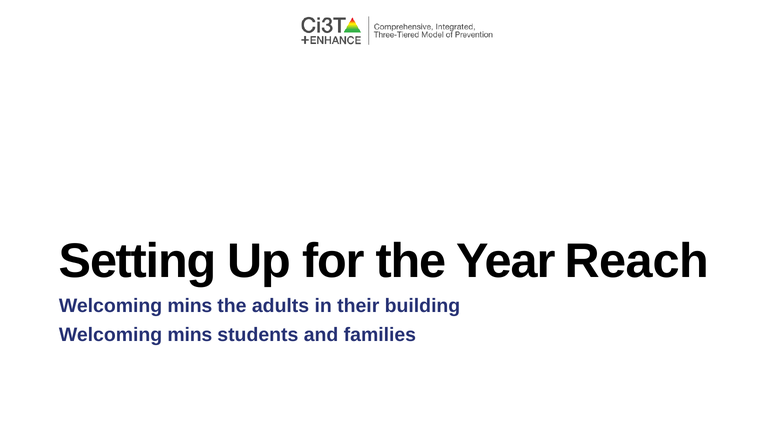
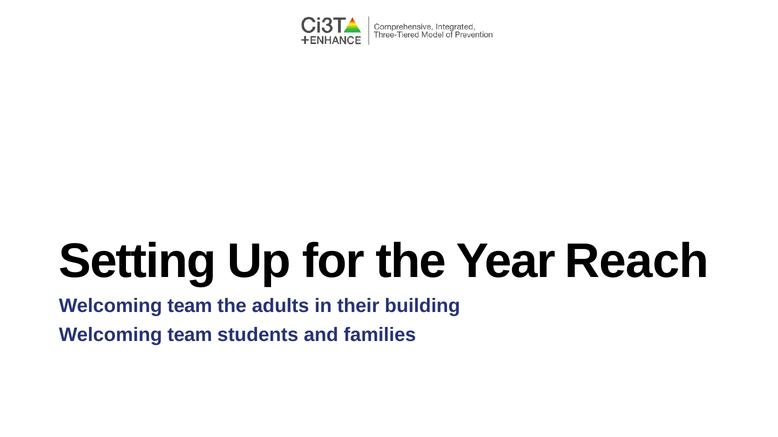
mins: mins -> team (190, 306)
mins: mins -> team (190, 335)
